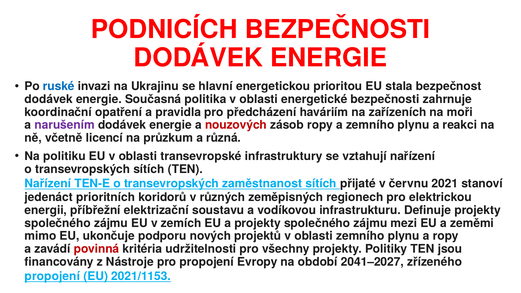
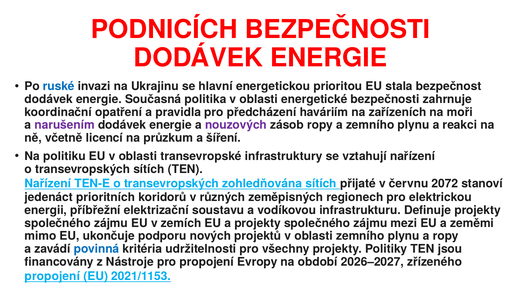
nouzových colour: red -> purple (236, 125)
různá: různá -> šíření (224, 138)
zaměstnanost: zaměstnanost -> zohledňována (262, 184)
2021: 2021 -> 2072 (445, 184)
povinná colour: red -> blue (97, 249)
2041–2027: 2041–2027 -> 2026–2027 (372, 262)
